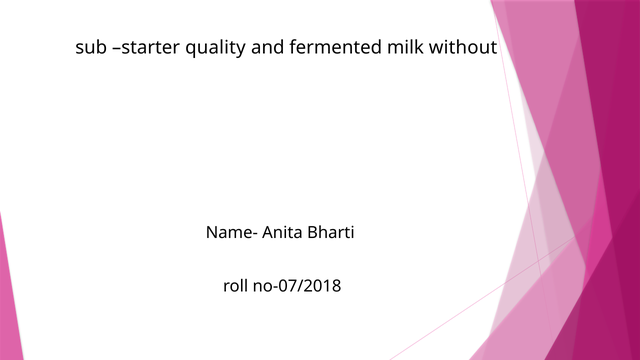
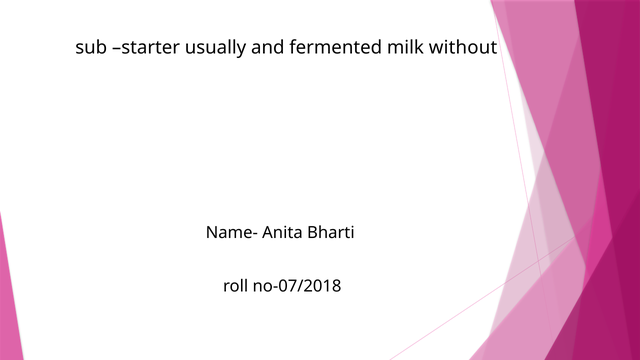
quality: quality -> usually (216, 47)
